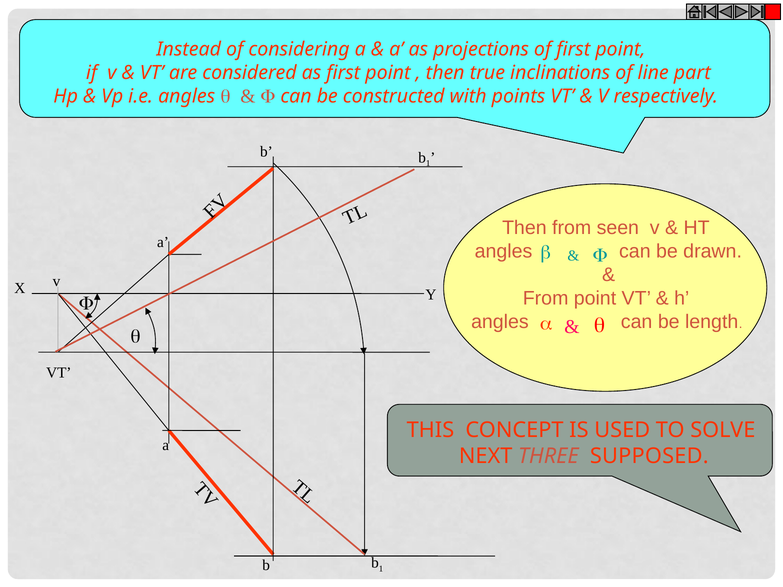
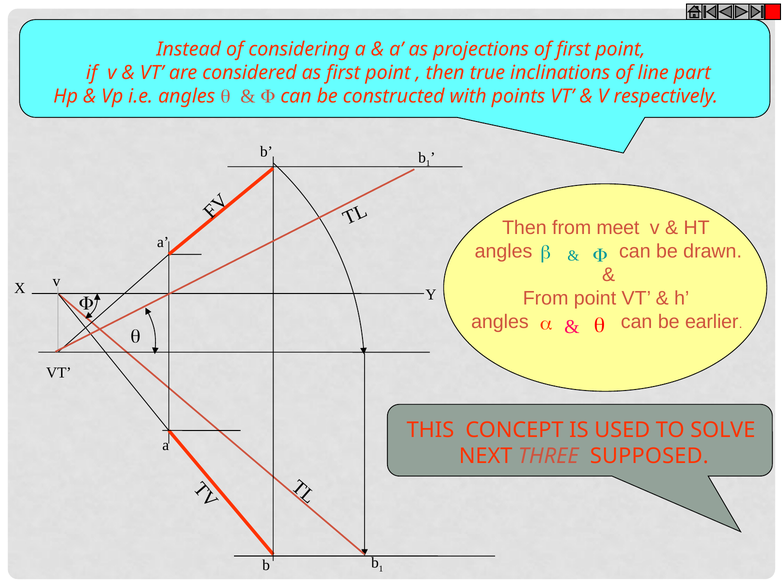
seen: seen -> meet (618, 228)
length: length -> earlier (712, 322)
